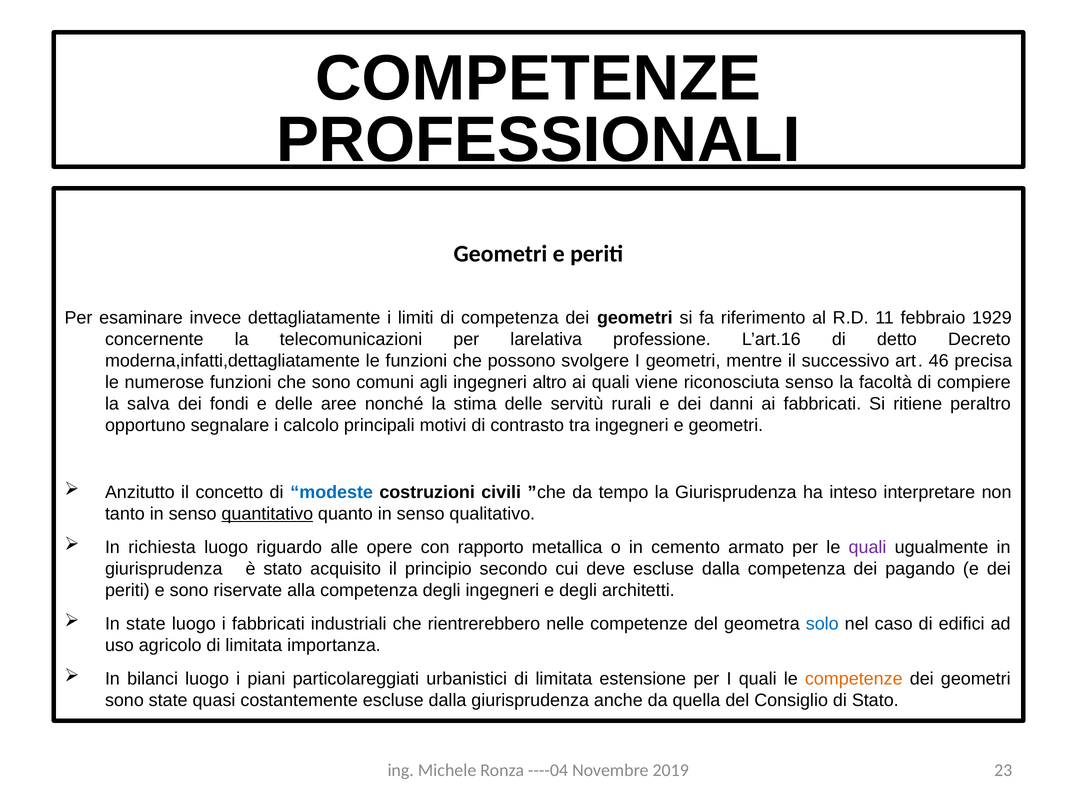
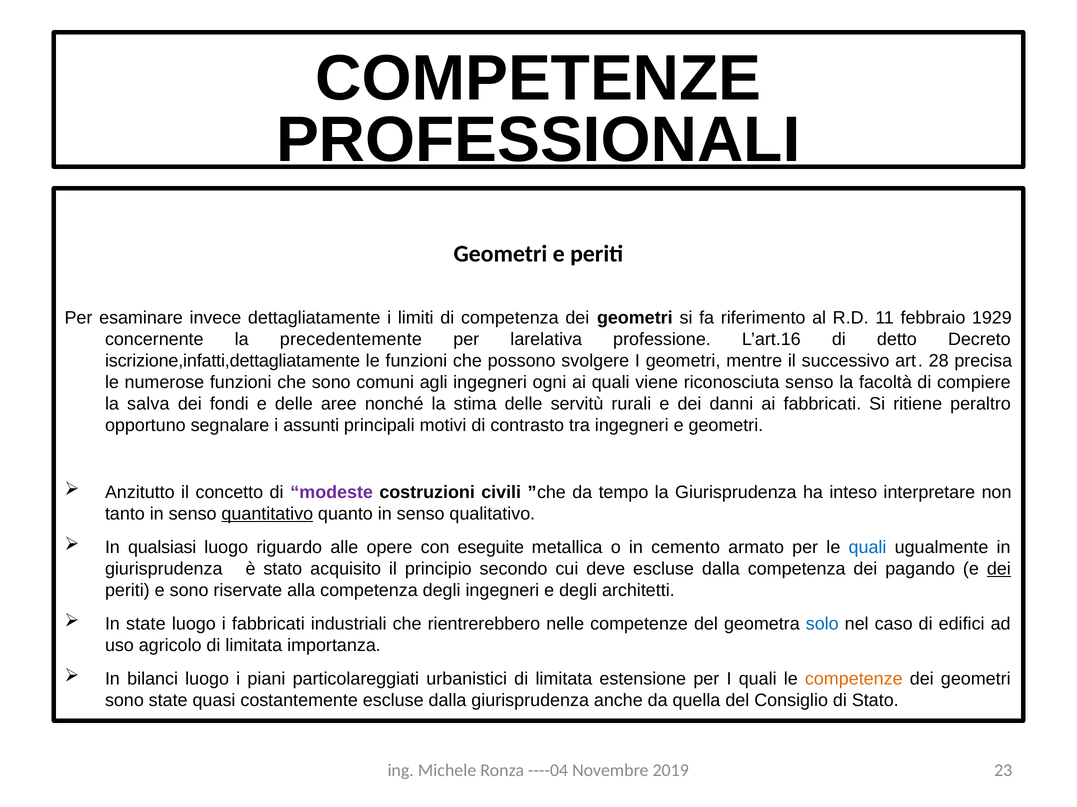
telecomunicazioni: telecomunicazioni -> precedentemente (351, 340)
moderna,infatti,dettagliatamente: moderna,infatti,dettagliatamente -> iscrizione,infatti,dettagliatamente (233, 361)
46: 46 -> 28 (939, 361)
altro: altro -> ogni (549, 383)
calcolo: calcolo -> assunti (311, 426)
modeste colour: blue -> purple (332, 493)
richiesta: richiesta -> qualsiasi (162, 548)
rapporto: rapporto -> eseguite (491, 548)
quali colour: purple -> blue (868, 548)
dei underline: none -> present (999, 569)
